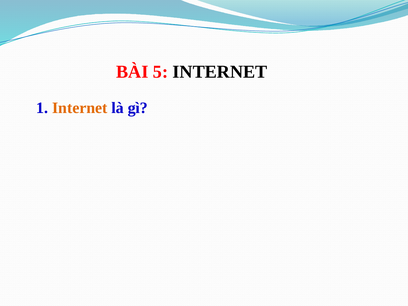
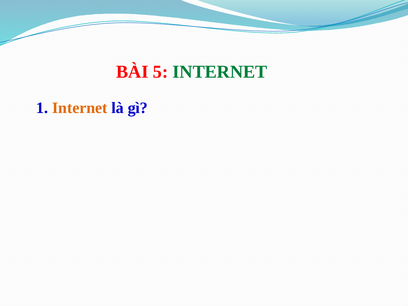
INTERNET colour: black -> green (220, 72)
